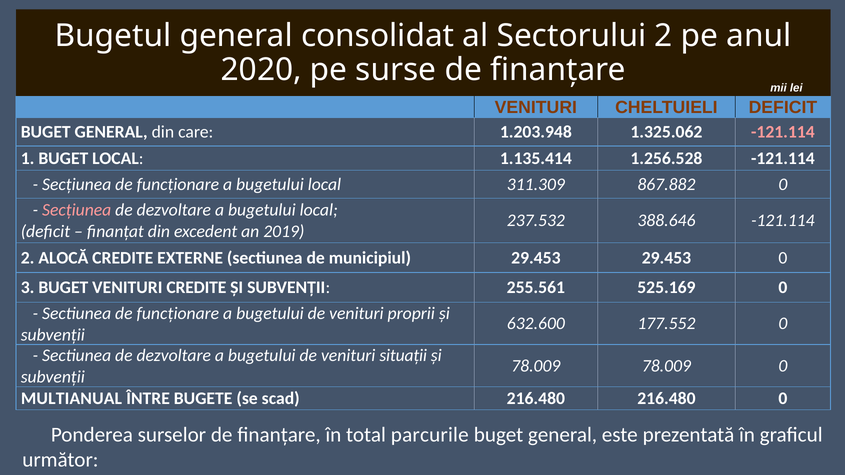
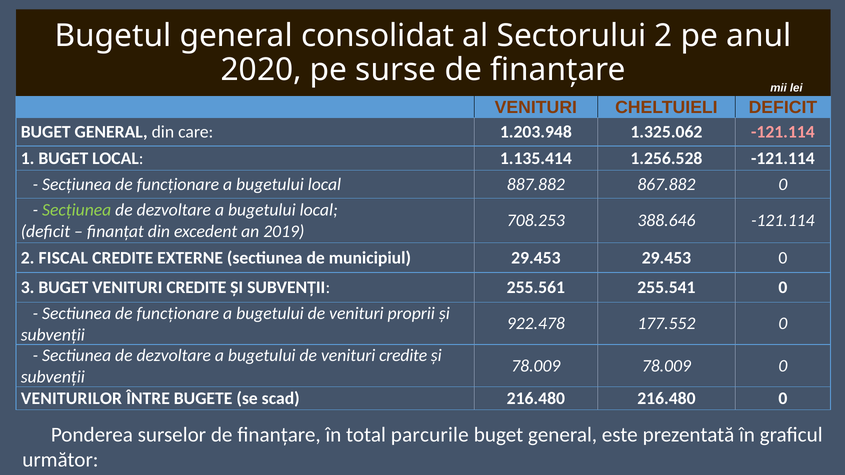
311.309: 311.309 -> 887.882 (536, 184)
Secţiunea colour: pink -> light green (77, 210)
237.532: 237.532 -> 708.253 (536, 221)
ALOCĂ: ALOCĂ -> FISCAL (63, 258)
525.169: 525.169 -> 255.541 (666, 288)
632.600: 632.600 -> 922.478 (536, 324)
de venituri situaţii: situaţii -> credite (403, 356)
MULTIANUAL: MULTIANUAL -> VENITURILOR (71, 399)
